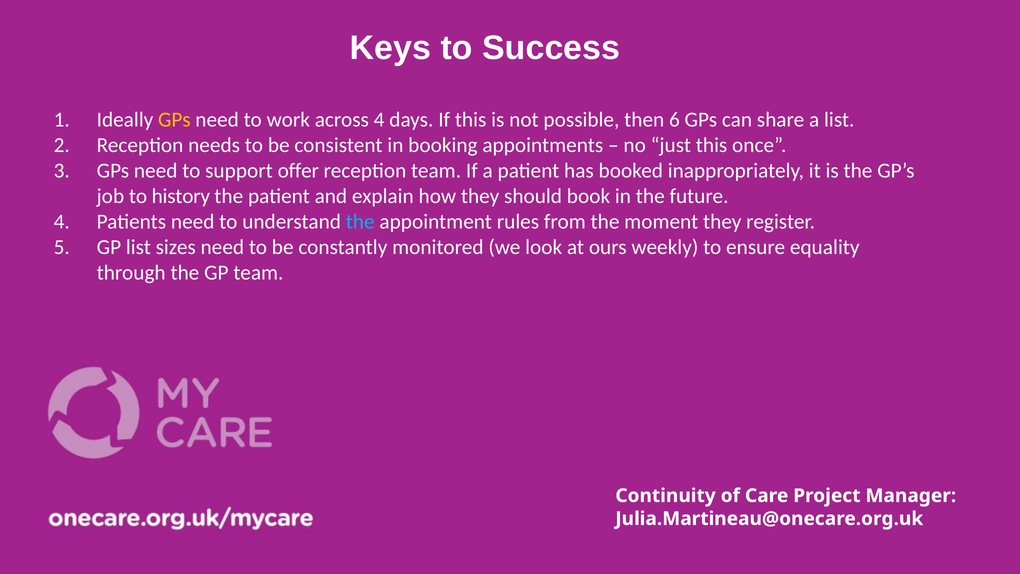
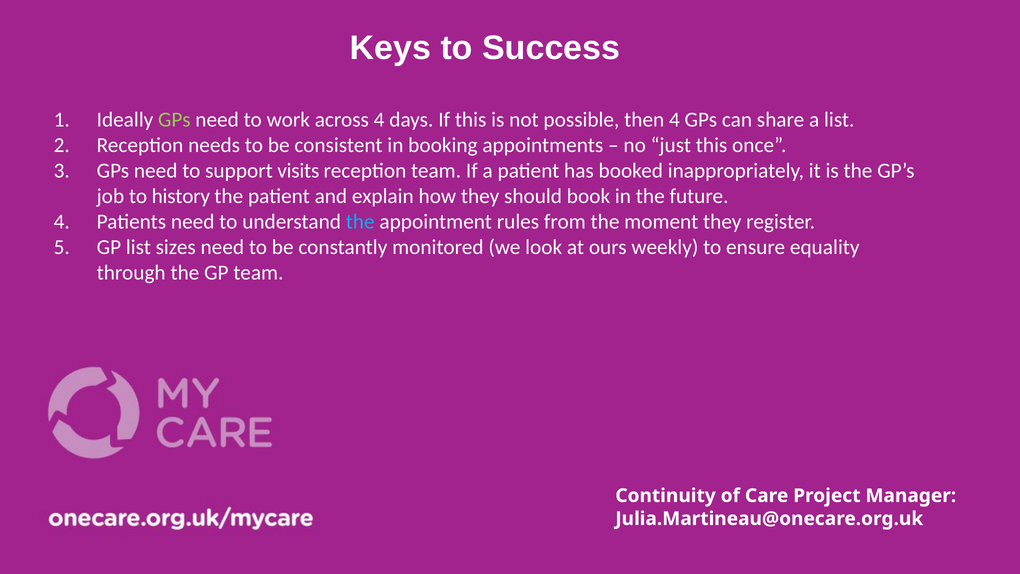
GPs colour: yellow -> light green (174, 120)
then 6: 6 -> 4 (674, 120)
offer: offer -> visits (298, 171)
